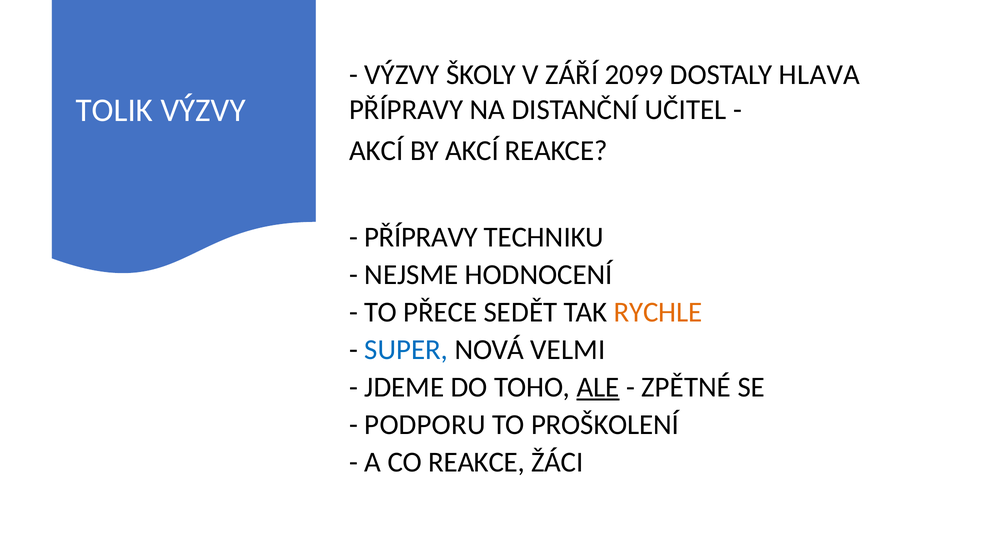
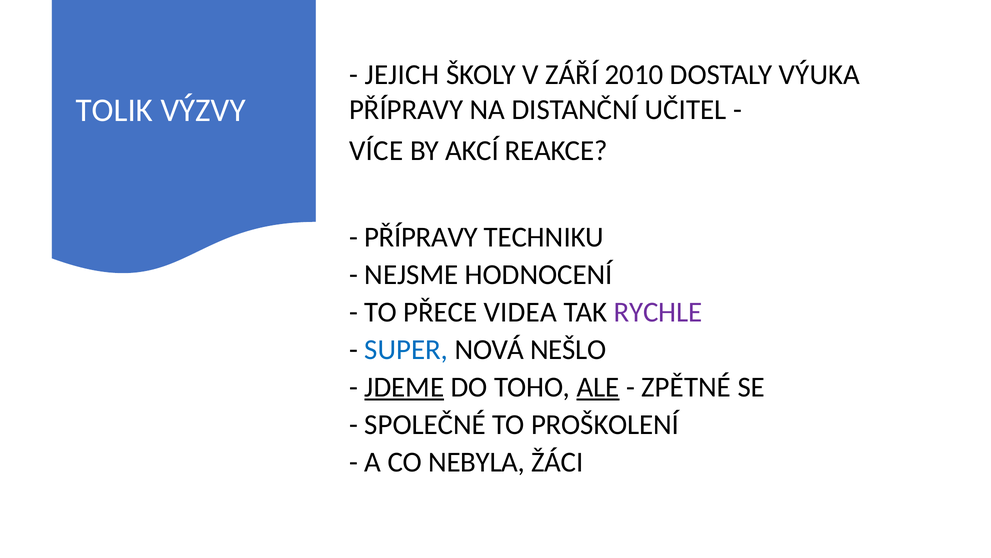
VÝZVY: VÝZVY -> JEJICH (402, 75)
2099: 2099 -> 2010 (634, 75)
HLAVA: HLAVA -> VÝUKA (819, 75)
AKCÍ: AKCÍ -> VÍCE (376, 150)
SEDĚT: SEDĚT -> VIDEA (520, 312)
RYCHLE colour: orange -> purple (658, 312)
VELMI: VELMI -> NEŠLO (568, 349)
JDEME underline: none -> present (404, 387)
PODPORU: PODPORU -> SPOLEČNÉ (425, 424)
CO REAKCE: REAKCE -> NEBYLA (477, 462)
